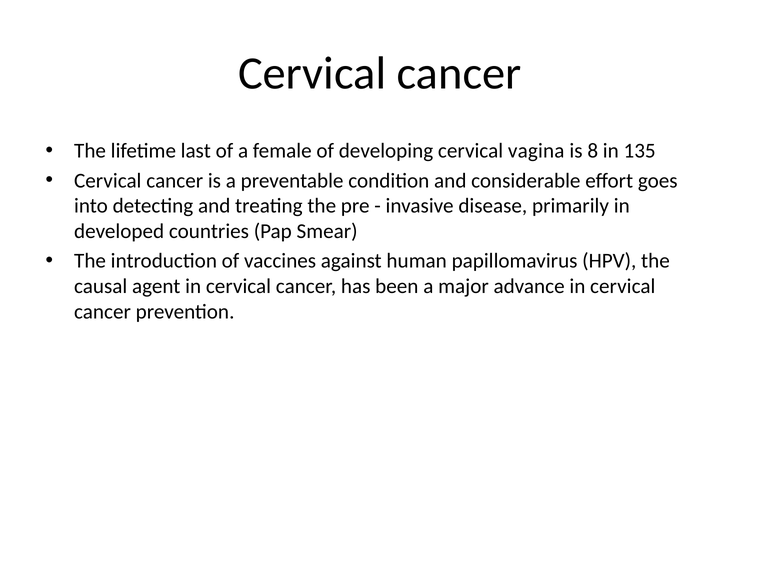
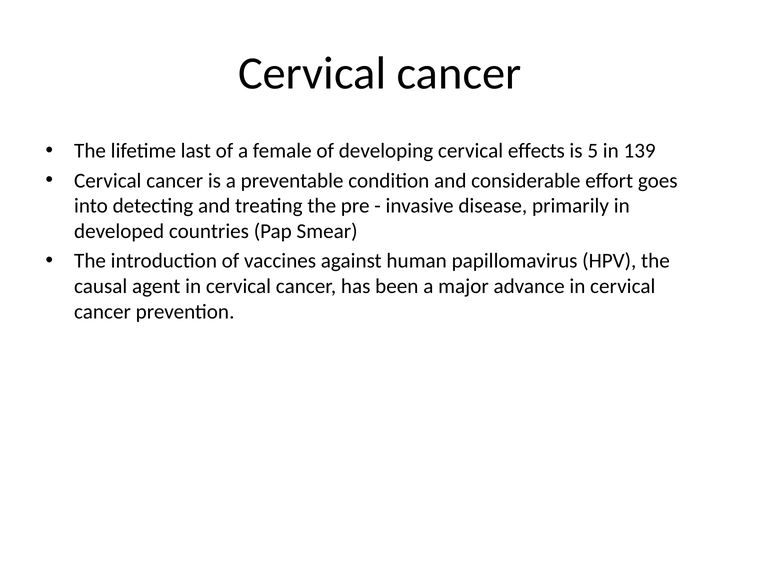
vagina: vagina -> effects (536, 151)
8: 8 -> 5 (593, 151)
135: 135 -> 139 (640, 151)
